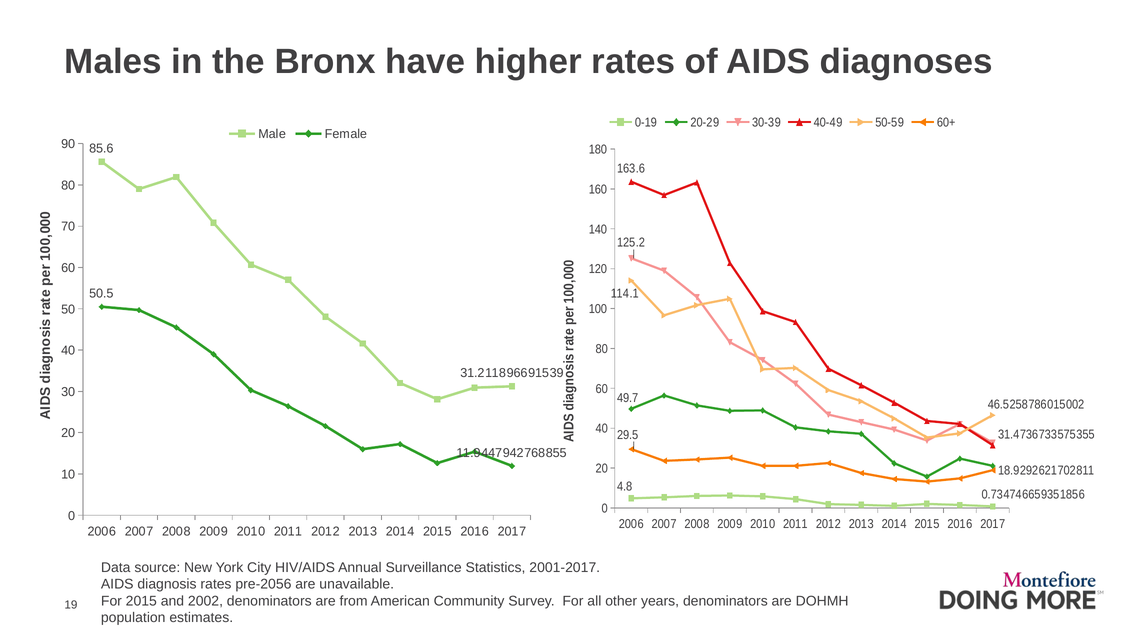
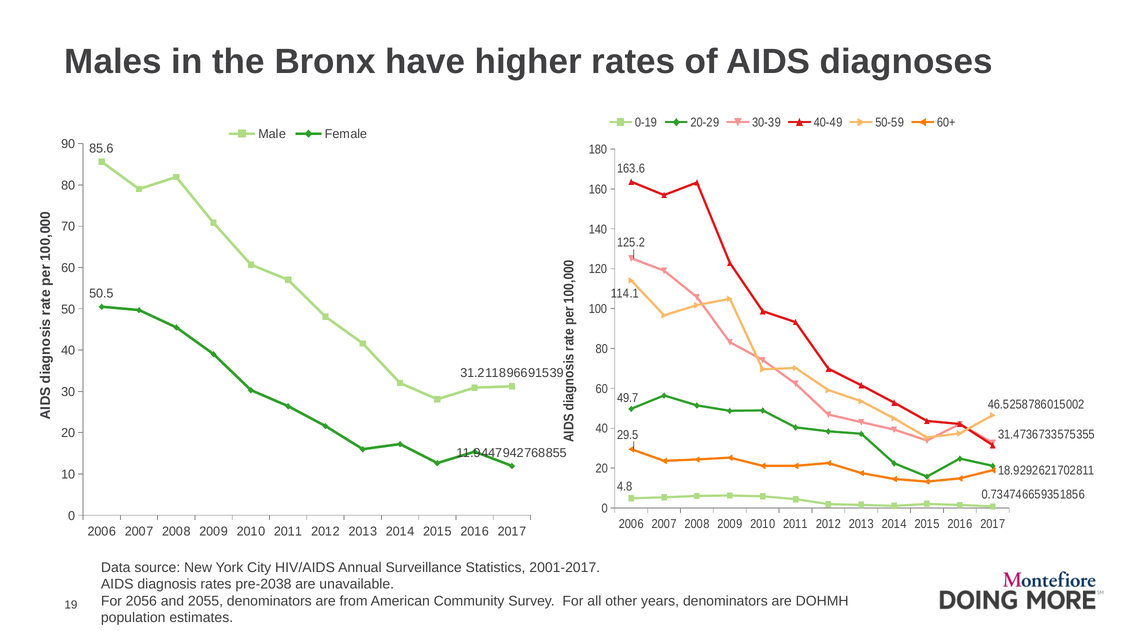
pre-2056: pre-2056 -> pre-2038 (263, 584)
For 2015: 2015 -> 2056 (141, 601)
2002: 2002 -> 2055 (206, 601)
